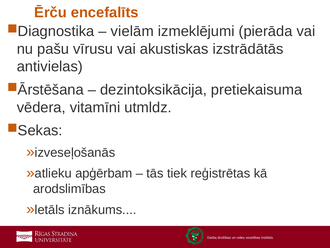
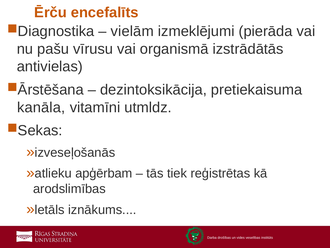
akustiskas: akustiskas -> organismā (174, 49)
vēdera: vēdera -> kanāla (41, 107)
